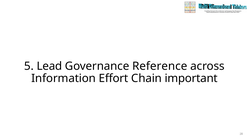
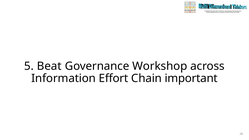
Lead: Lead -> Beat (49, 66)
Reference: Reference -> Workshop (160, 66)
